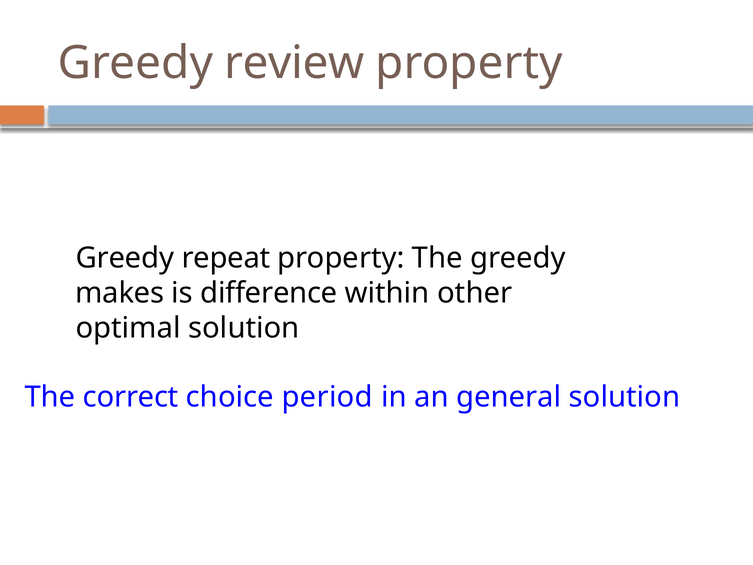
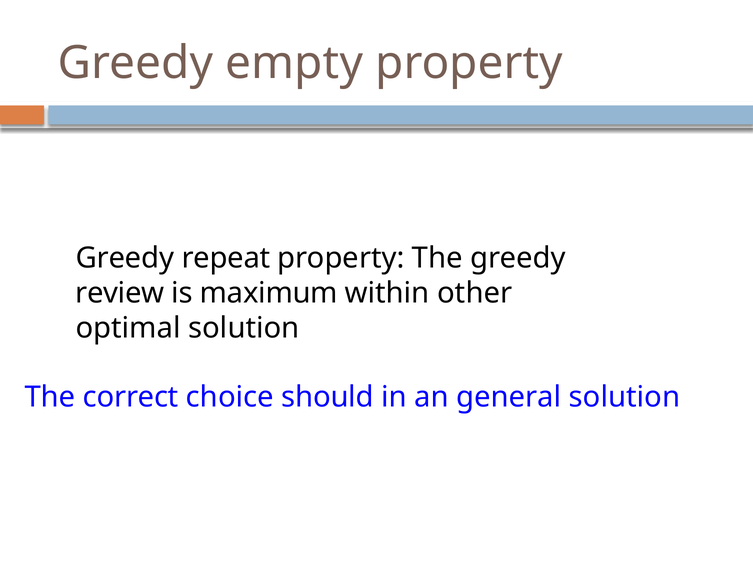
review: review -> empty (294, 63)
makes: makes -> review (120, 293)
difference: difference -> maximum (269, 293)
period: period -> should (328, 397)
